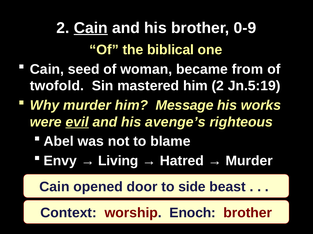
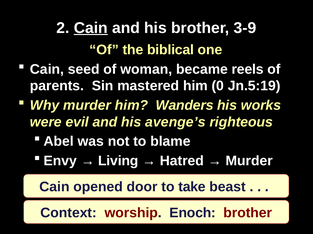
0-9: 0-9 -> 3-9 (245, 28)
from: from -> reels (248, 69)
twofold: twofold -> parents (57, 86)
him 2: 2 -> 0 (218, 86)
Message: Message -> Wanders (185, 106)
evil underline: present -> none (77, 122)
side: side -> take (192, 187)
